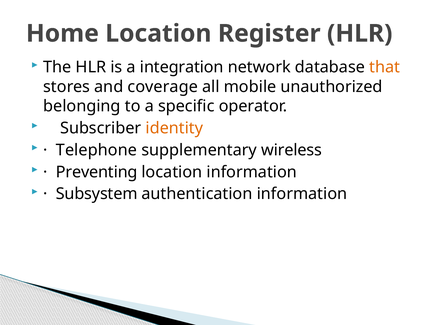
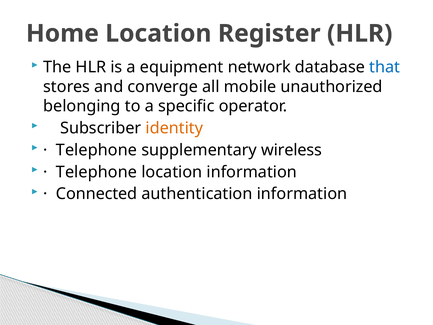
integration: integration -> equipment (182, 67)
that colour: orange -> blue (385, 67)
coverage: coverage -> converge (163, 87)
Preventing: Preventing -> Telephone (97, 172)
Subsystem: Subsystem -> Connected (97, 194)
